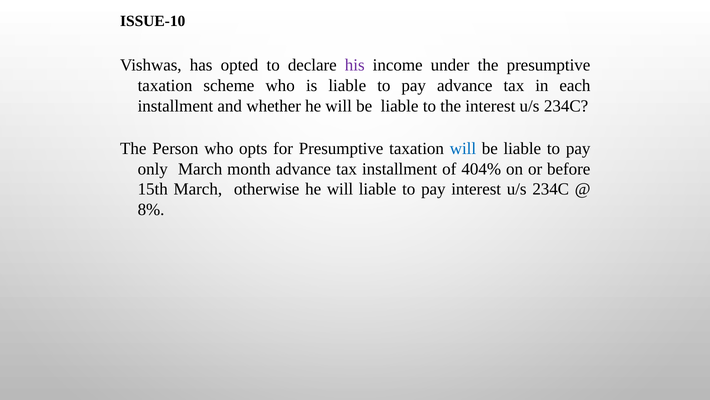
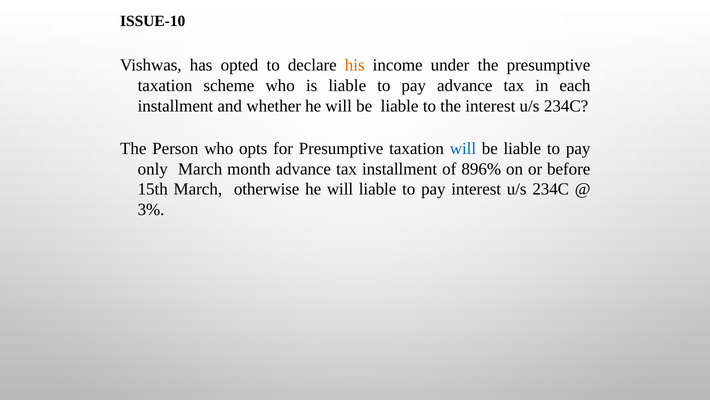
his colour: purple -> orange (355, 65)
404%: 404% -> 896% (481, 169)
8%: 8% -> 3% (151, 209)
